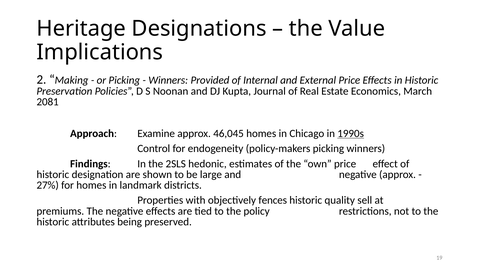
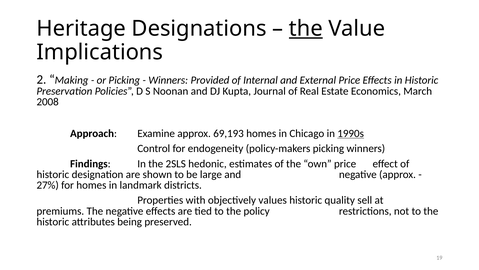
the underline: none -> present (306, 28)
2081: 2081 -> 2008 (48, 102)
46,045: 46,045 -> 69,193 (229, 133)
fences: fences -> values (273, 200)
